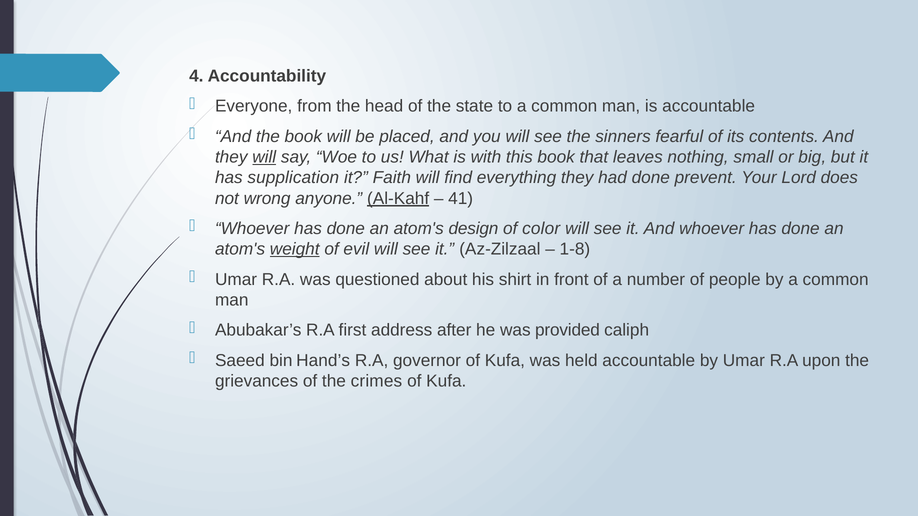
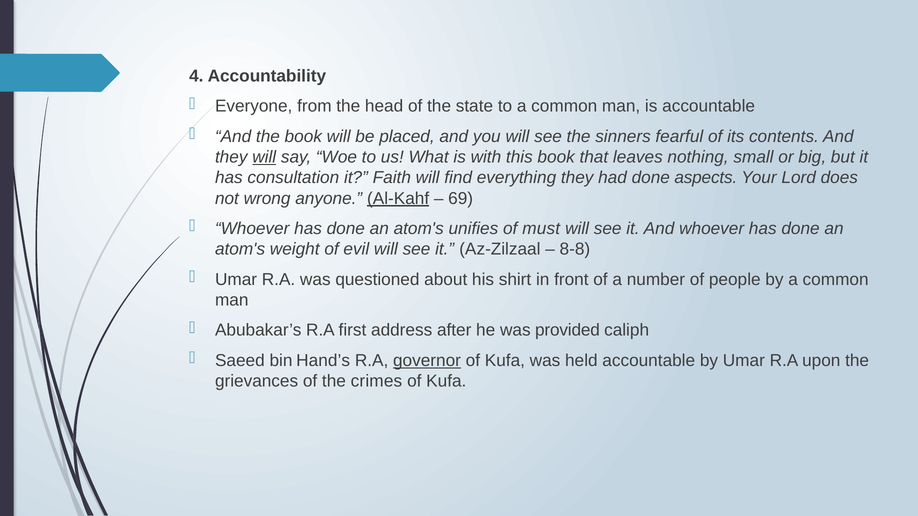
supplication: supplication -> consultation (293, 178)
prevent: prevent -> aspects (706, 178)
41: 41 -> 69 (461, 198)
design: design -> unifies (473, 229)
color: color -> must (541, 229)
weight underline: present -> none (295, 249)
1-8: 1-8 -> 8-8 (575, 249)
governor underline: none -> present (427, 361)
